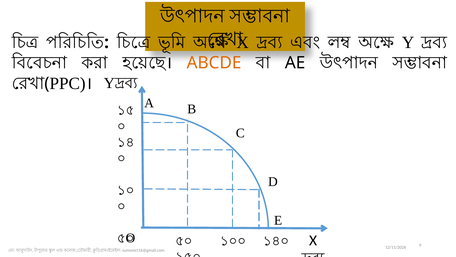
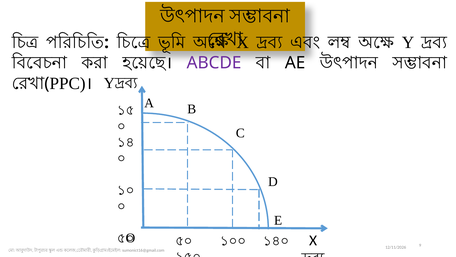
ABCDE colour: orange -> purple (214, 63)
